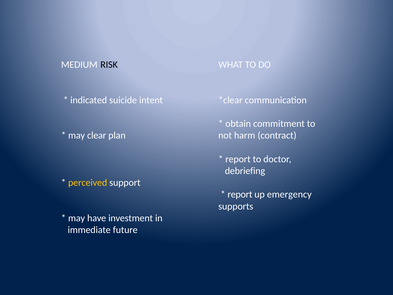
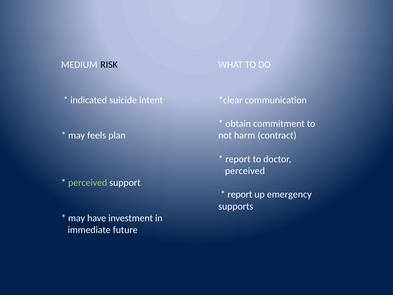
clear: clear -> feels (97, 135)
debriefing: debriefing -> perceived (245, 171)
perceived colour: yellow -> light green (88, 183)
